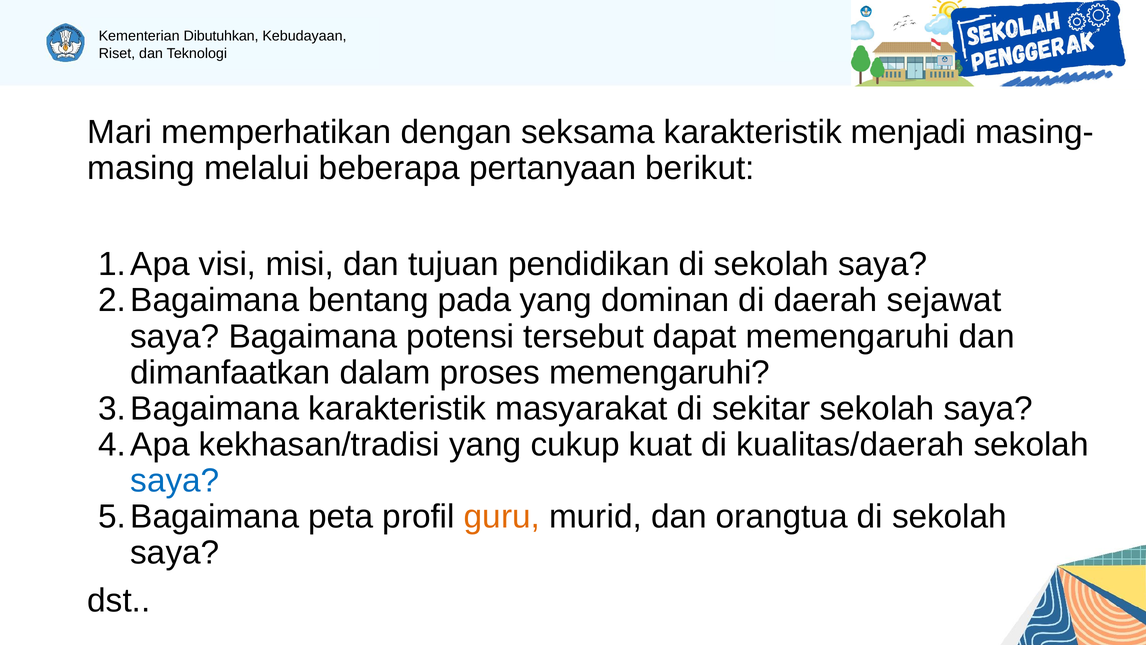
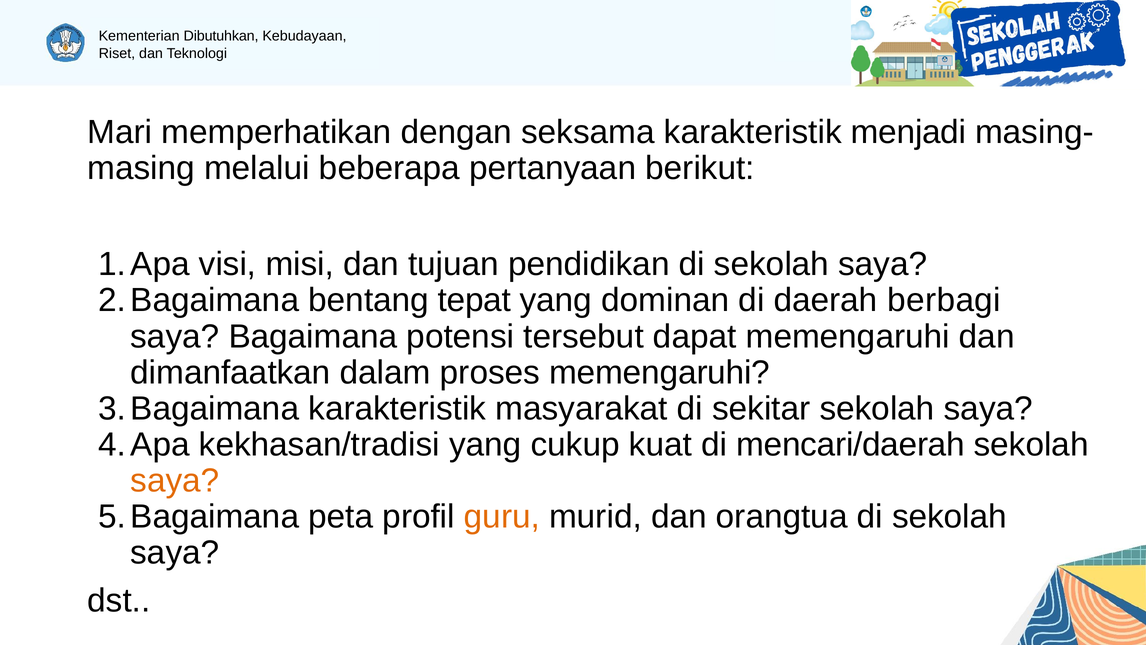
pada: pada -> tepat (474, 300)
sejawat: sejawat -> berbagi (944, 300)
kualitas/daerah: kualitas/daerah -> mencari/daerah (851, 444)
saya colour: blue -> orange (175, 480)
